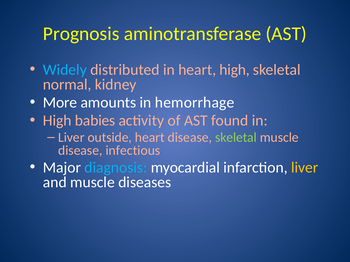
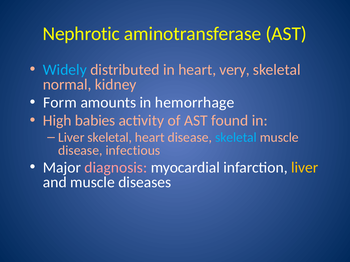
Prognosis: Prognosis -> Nephrotic (81, 34)
heart high: high -> very (235, 70)
More: More -> Form (60, 103)
Liver outside: outside -> skeletal (110, 138)
skeletal colour: light green -> light blue (236, 138)
diagnosis colour: light blue -> pink (116, 168)
